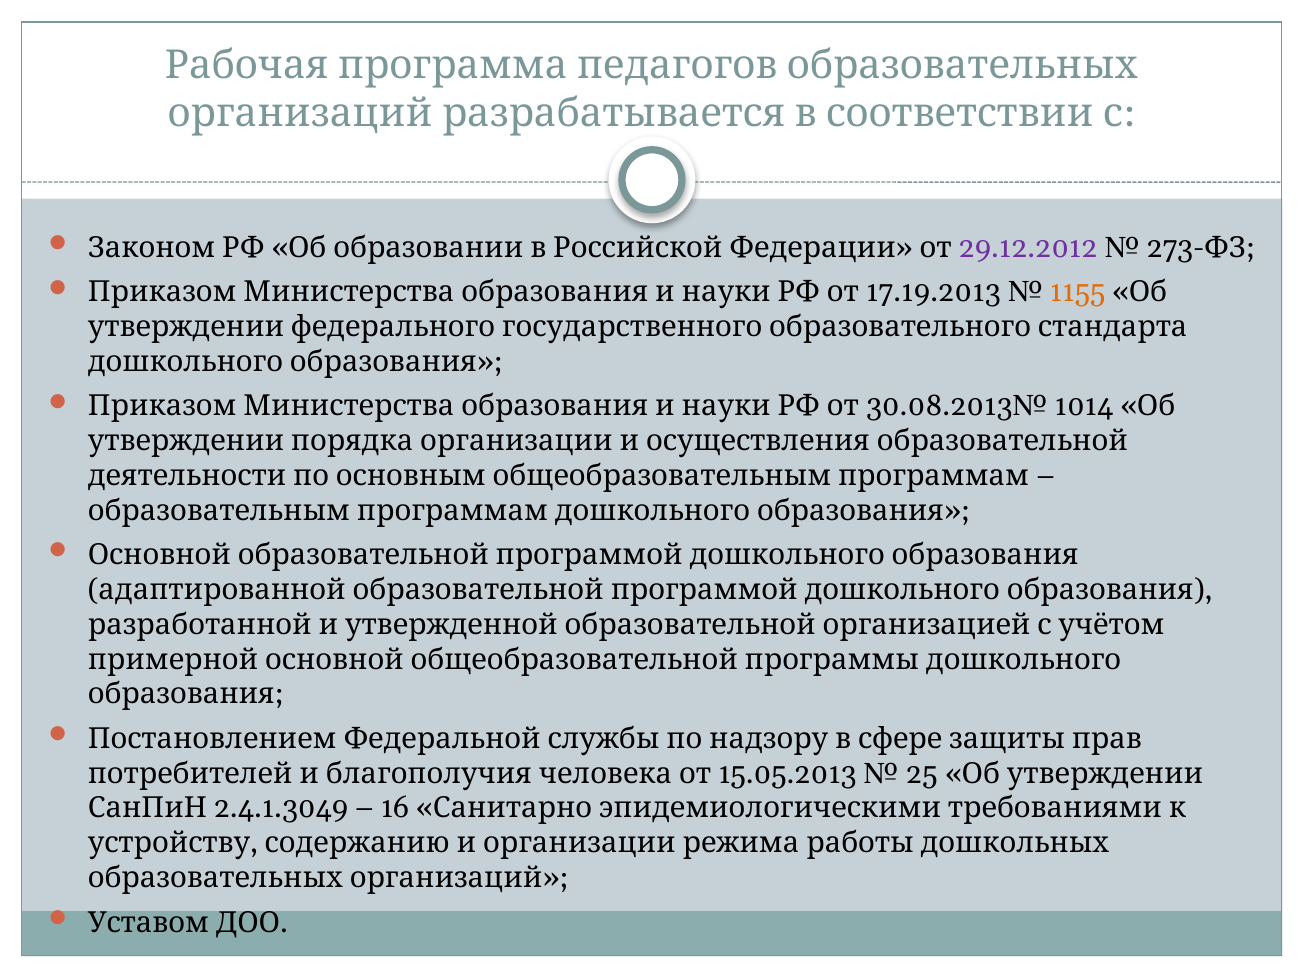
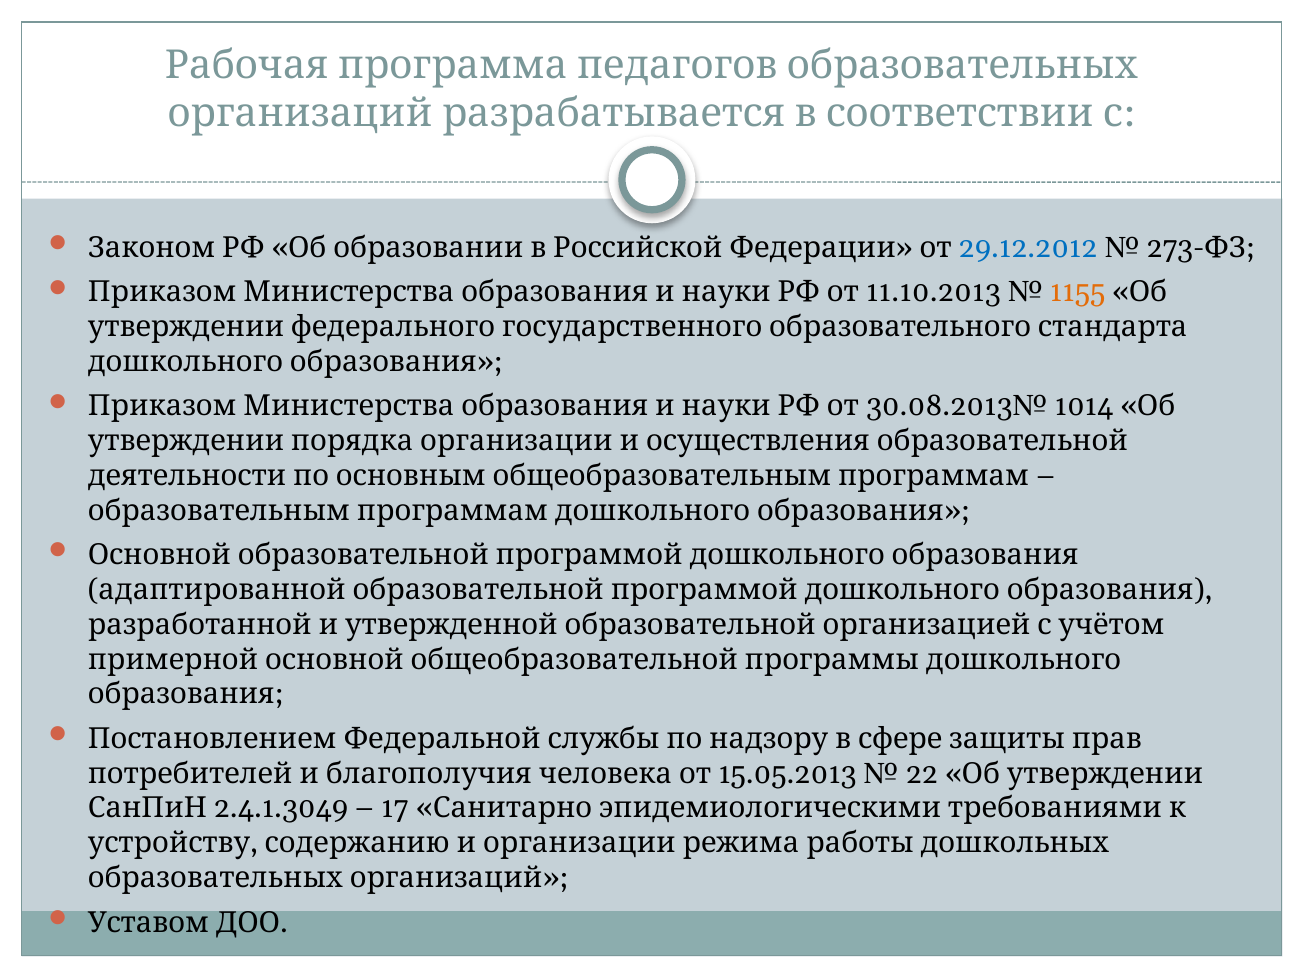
29.12.2012 colour: purple -> blue (1028, 248)
17.19.2013: 17.19.2013 -> 11.10.2013 (933, 292)
25: 25 -> 22 (922, 774)
16: 16 -> 17 (395, 808)
